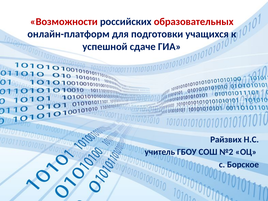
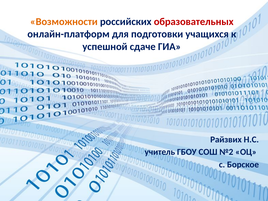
Возможности colour: red -> orange (64, 22)
